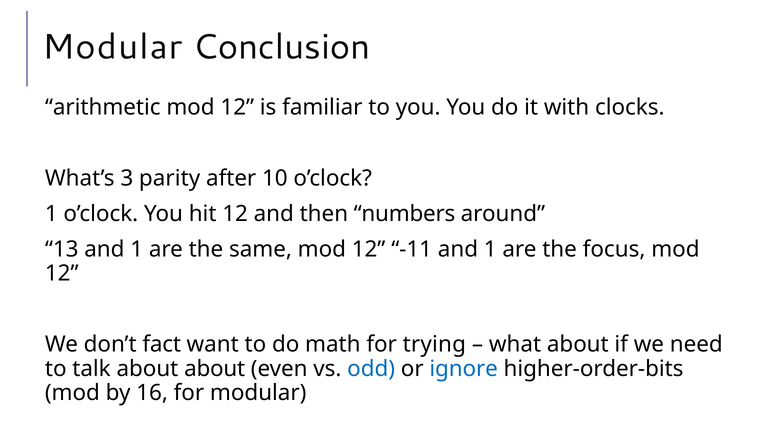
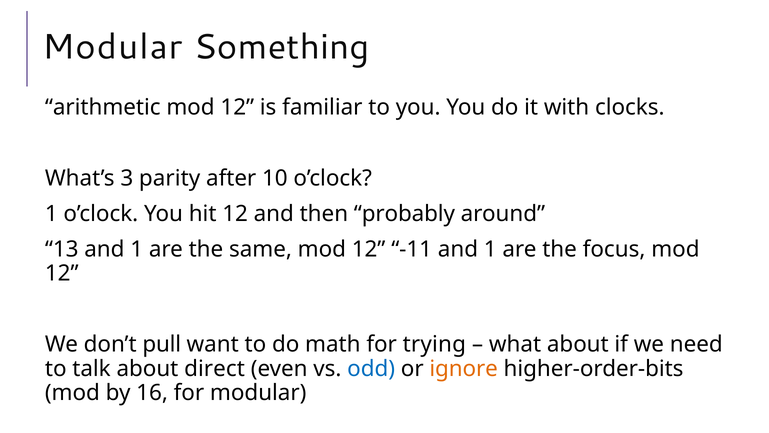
Conclusion: Conclusion -> Something (282, 47)
numbers: numbers -> probably (404, 214)
fact: fact -> pull (162, 344)
about about: about -> direct (215, 368)
ignore colour: blue -> orange (464, 368)
